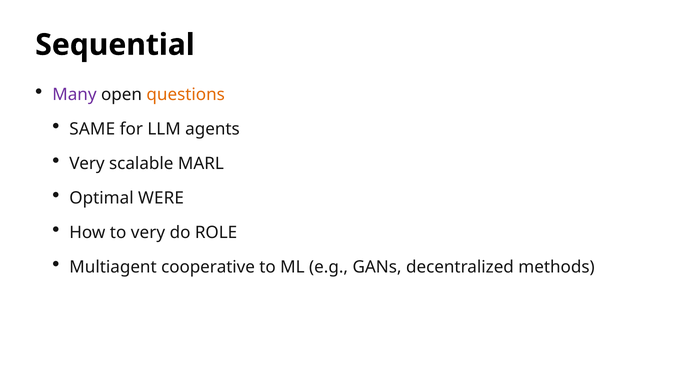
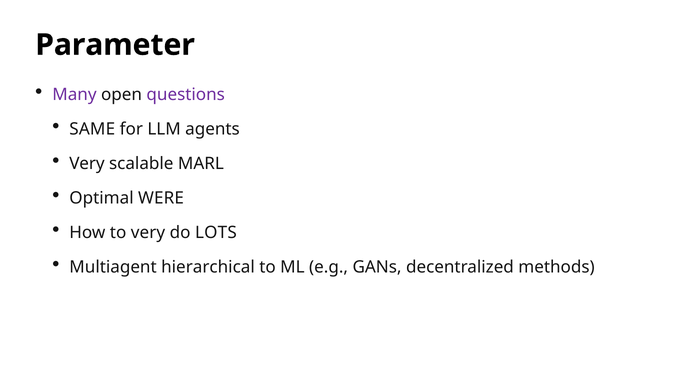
Sequential: Sequential -> Parameter (115, 45)
questions colour: orange -> purple (186, 95)
ROLE: ROLE -> LOTS (216, 233)
cooperative: cooperative -> hierarchical (208, 267)
